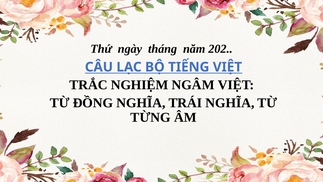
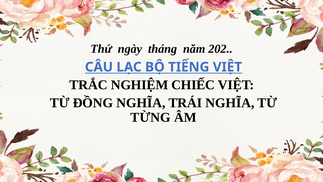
NGÂM: NGÂM -> CHIẾC (193, 85)
